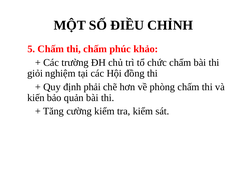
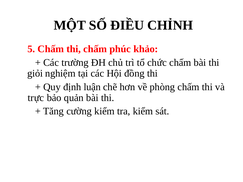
phải: phải -> luận (92, 87)
kiến: kiến -> trực (36, 98)
